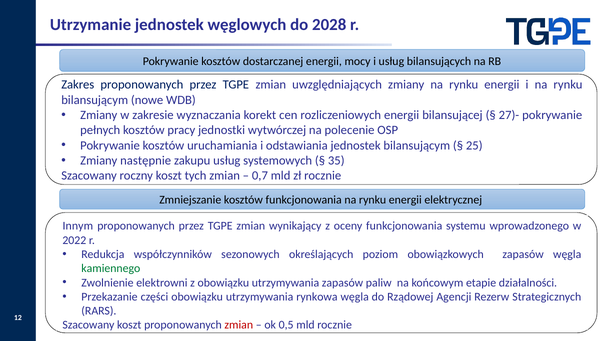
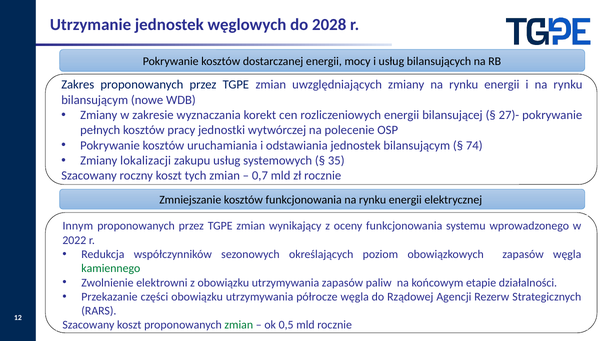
25: 25 -> 74 (474, 146)
następnie: następnie -> lokalizacji (146, 161)
rynkowa: rynkowa -> półrocze (317, 297)
zmian colour: red -> green (239, 326)
